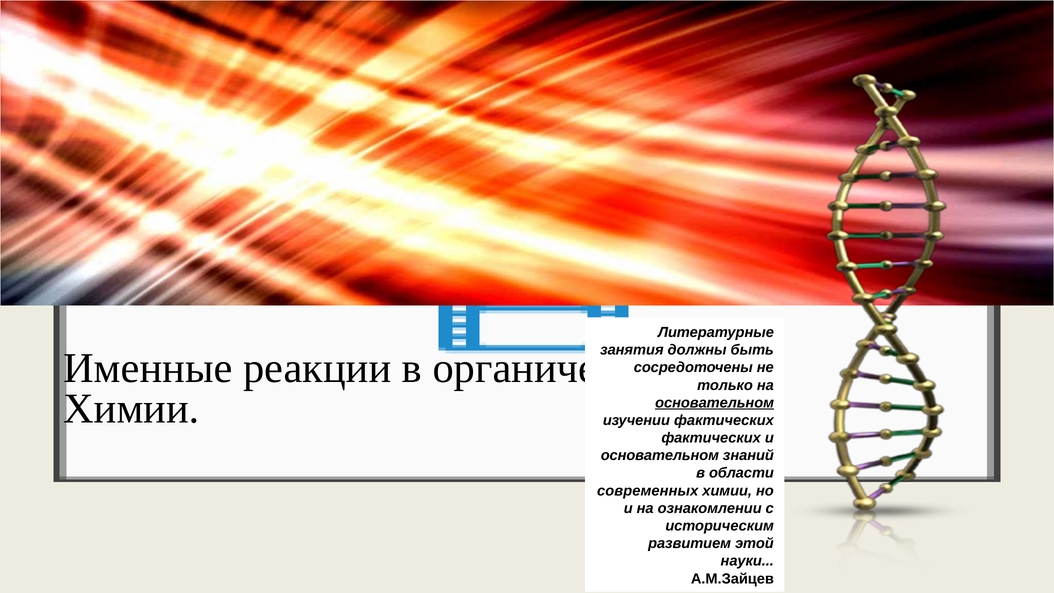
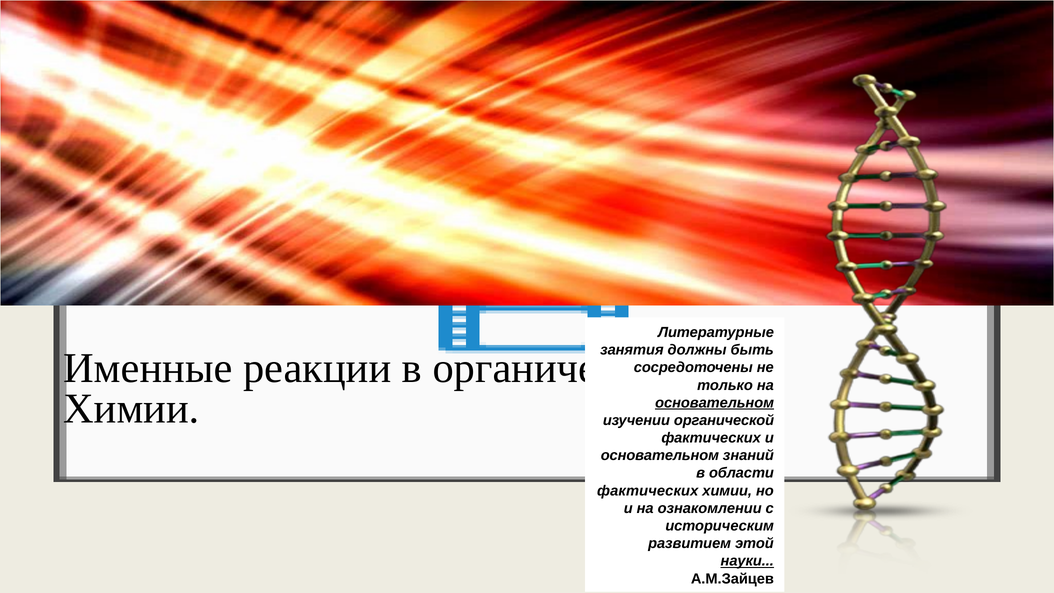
изучении фактических: фактических -> органической (724, 420)
современных: современных -> фактических (648, 491)
науки underline: none -> present (747, 561)
